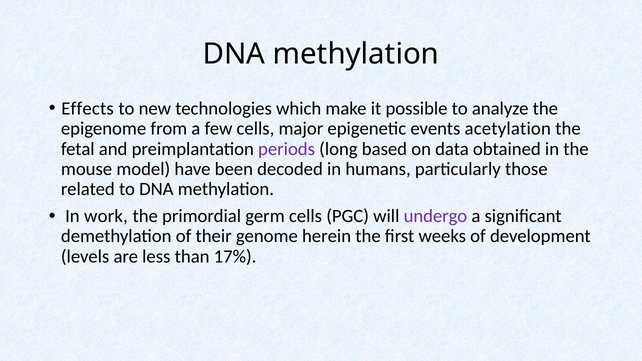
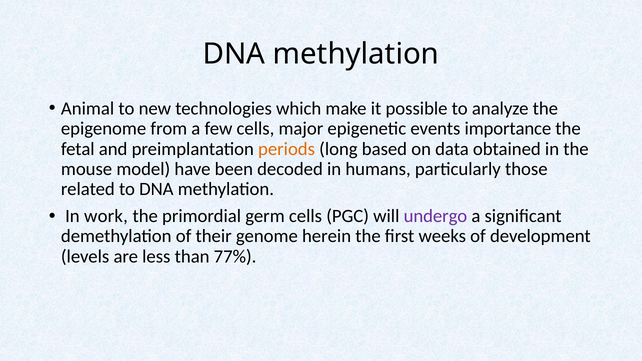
Effects: Effects -> Animal (88, 109)
acetylation: acetylation -> importance (508, 129)
periods colour: purple -> orange (287, 149)
17%: 17% -> 77% (235, 257)
